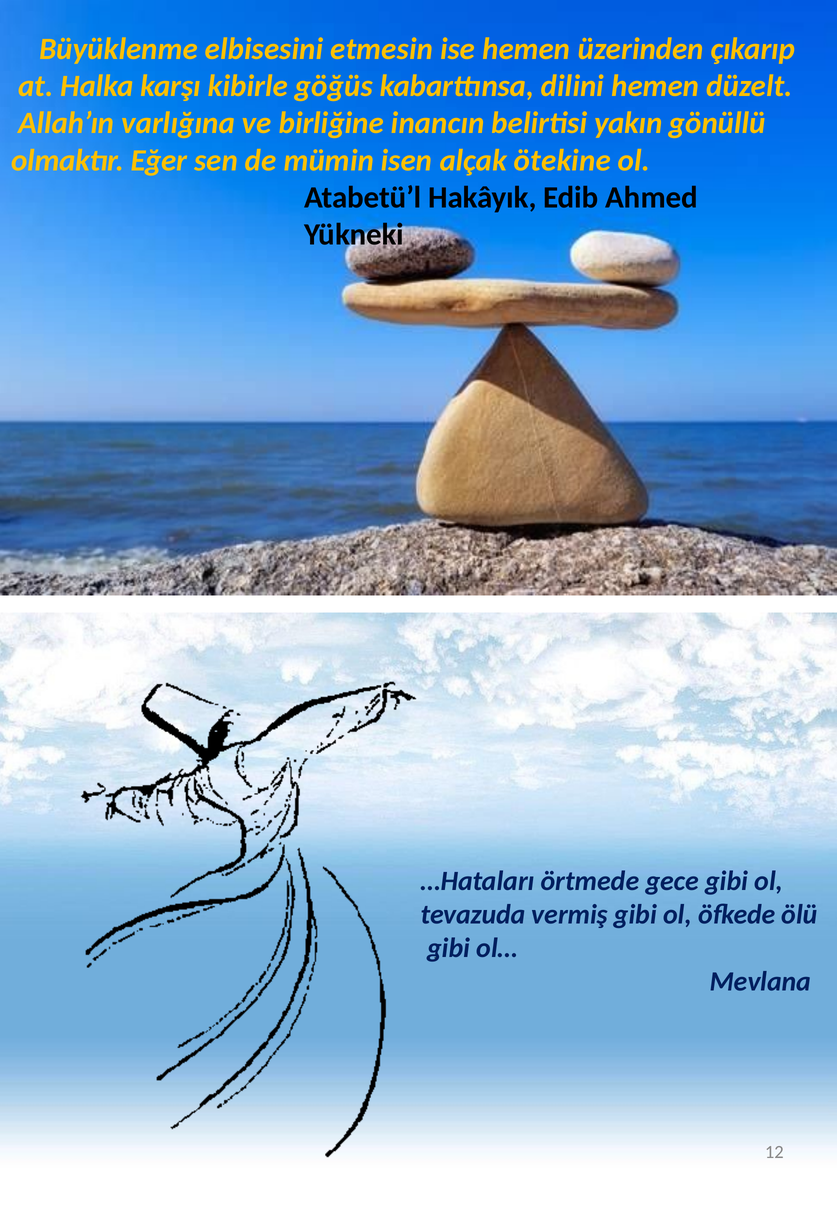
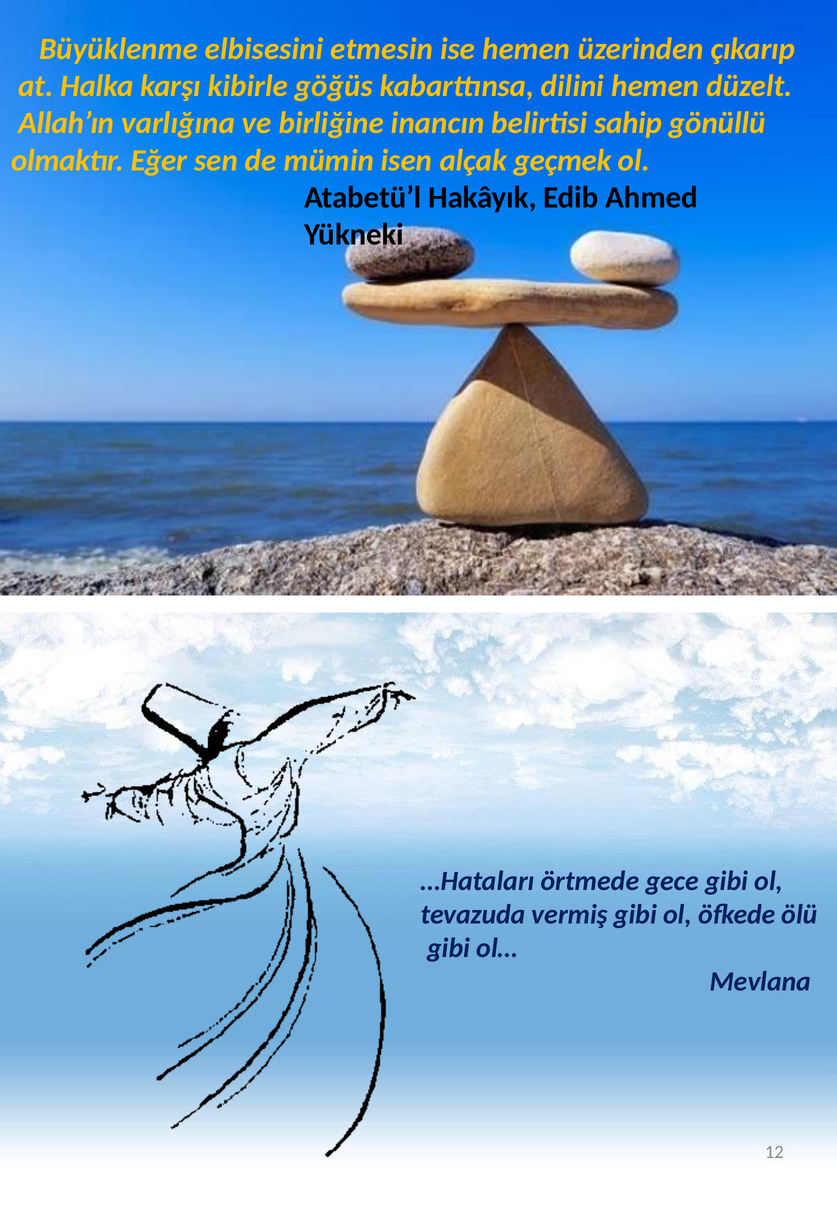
yakın: yakın -> sahip (628, 123)
ötekine: ötekine -> geçmek (563, 160)
